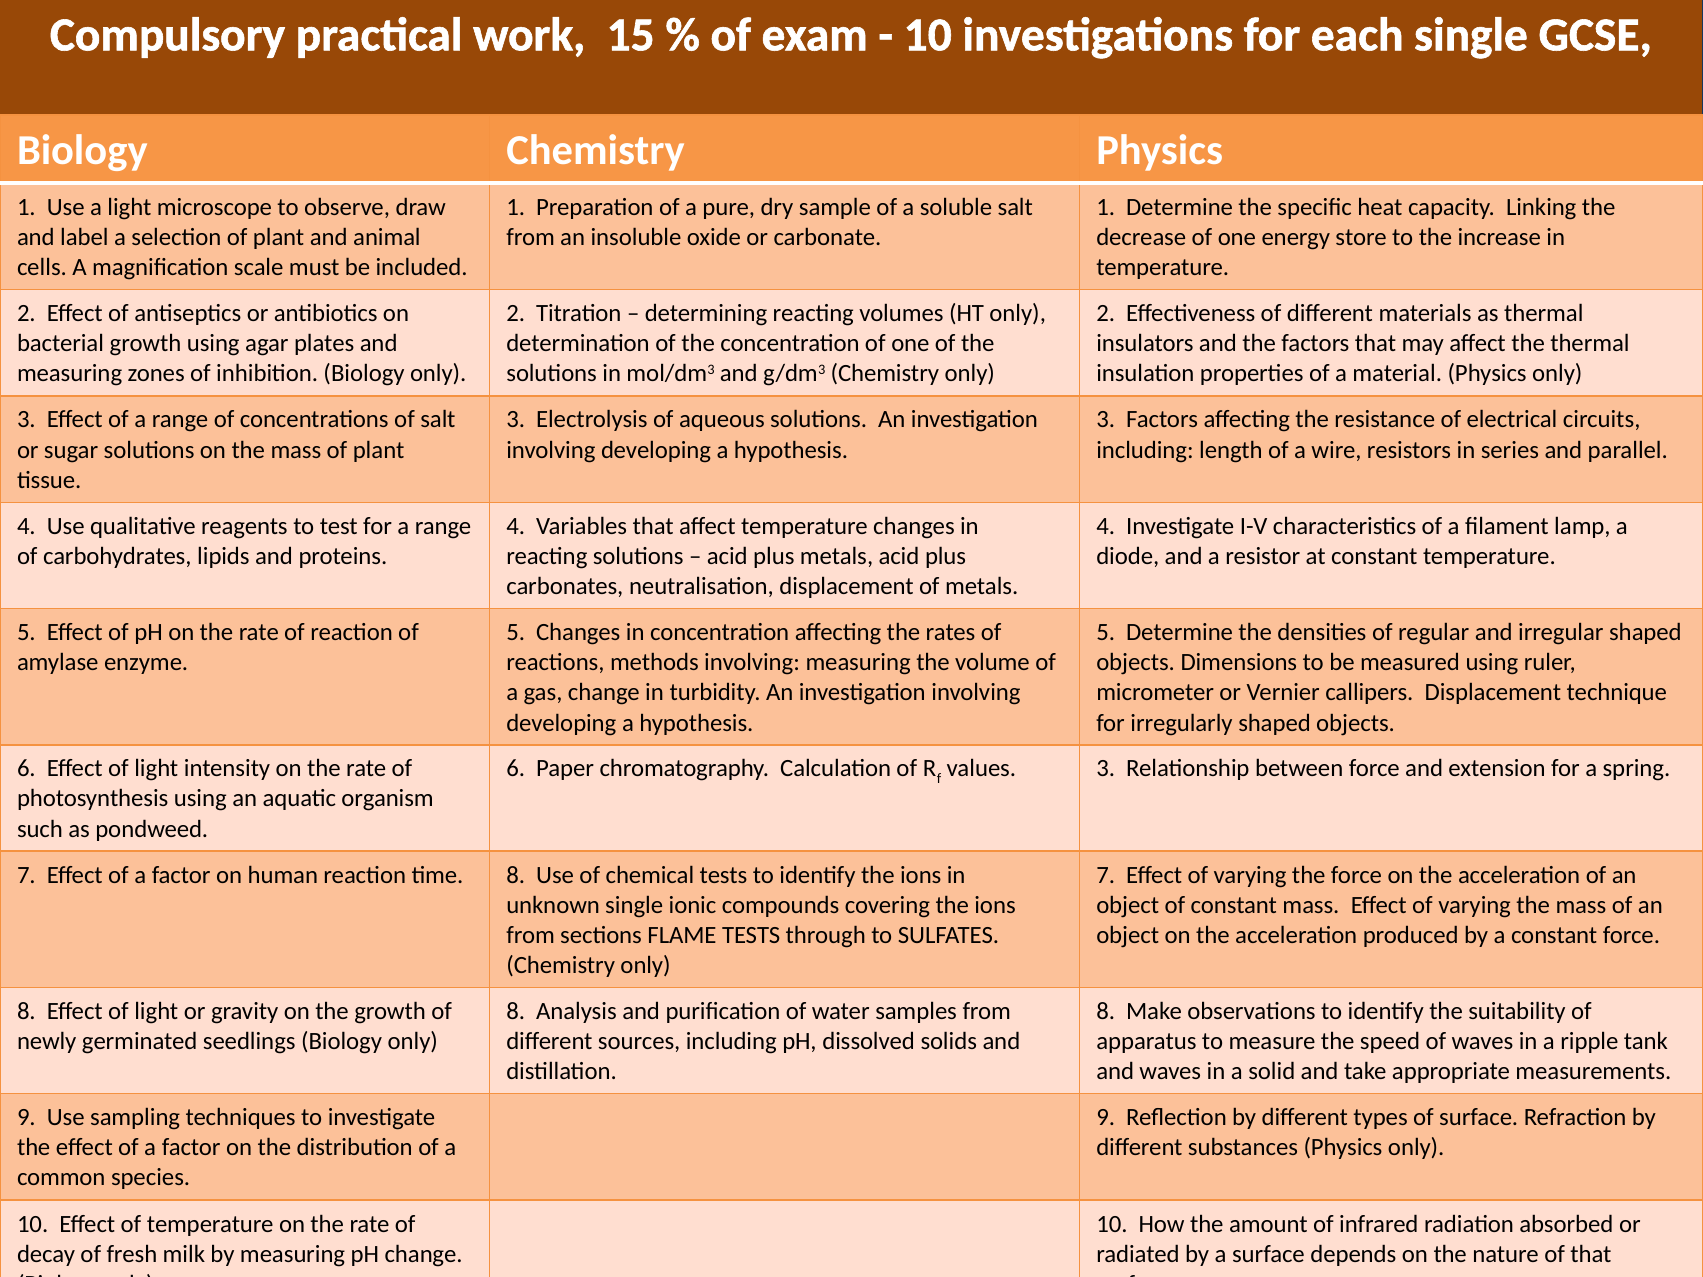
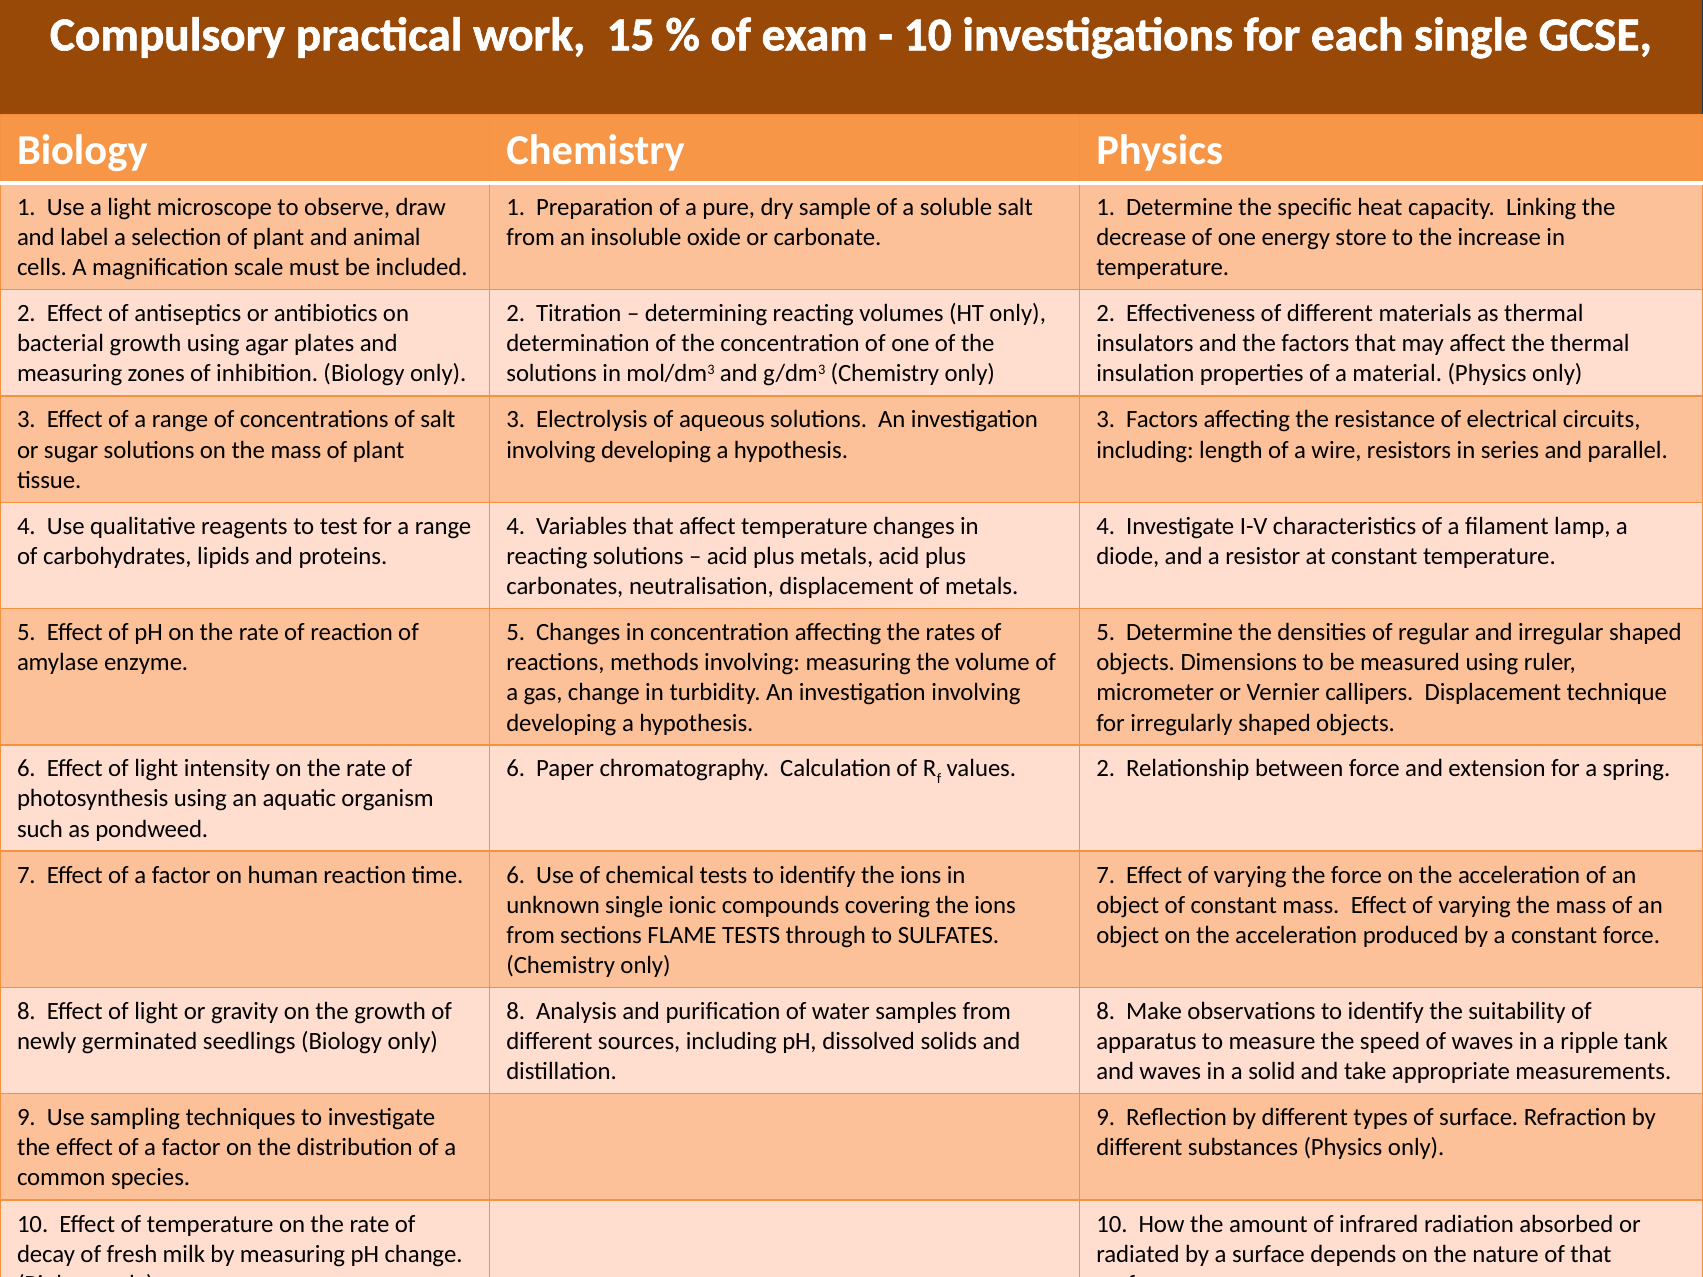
values 3: 3 -> 2 (1106, 769)
time 8: 8 -> 6 (516, 875)
